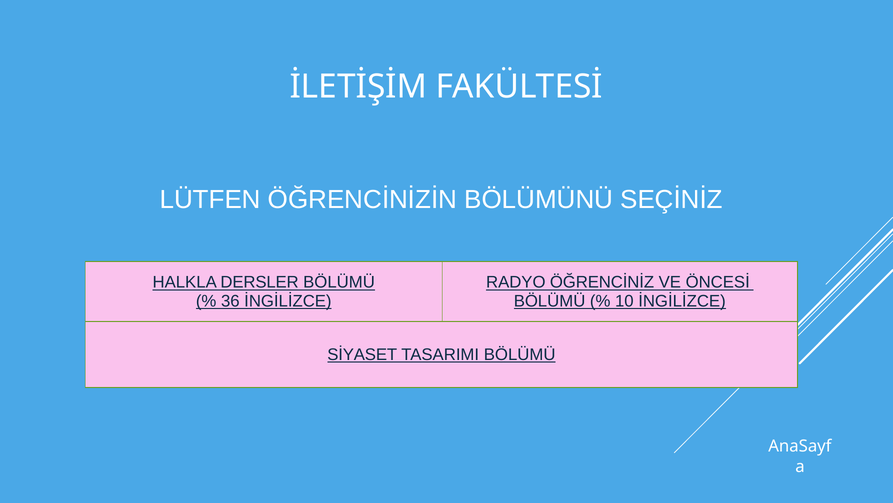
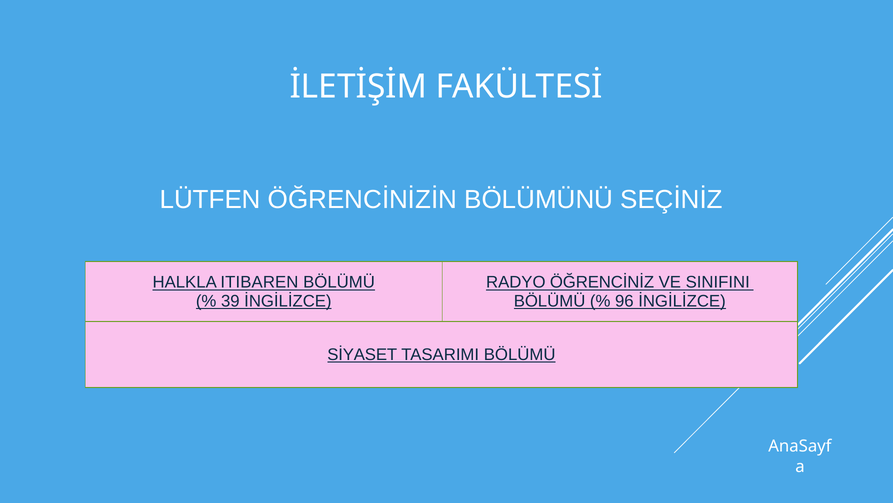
DERSLER: DERSLER -> ITIBAREN (259, 282)
ÖNCESİ: ÖNCESİ -> SINIFINI (718, 282)
36: 36 -> 39 (230, 301)
10: 10 -> 96 (624, 301)
